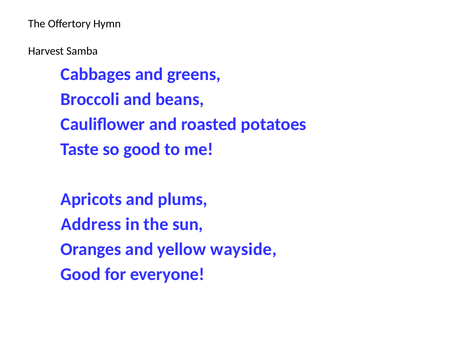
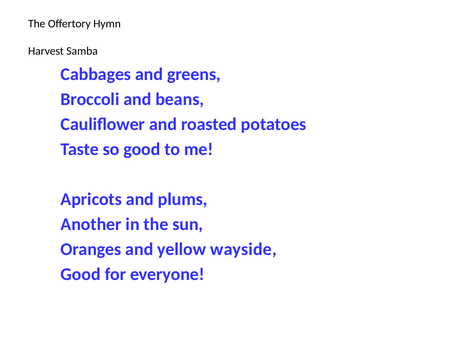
Address: Address -> Another (91, 224)
